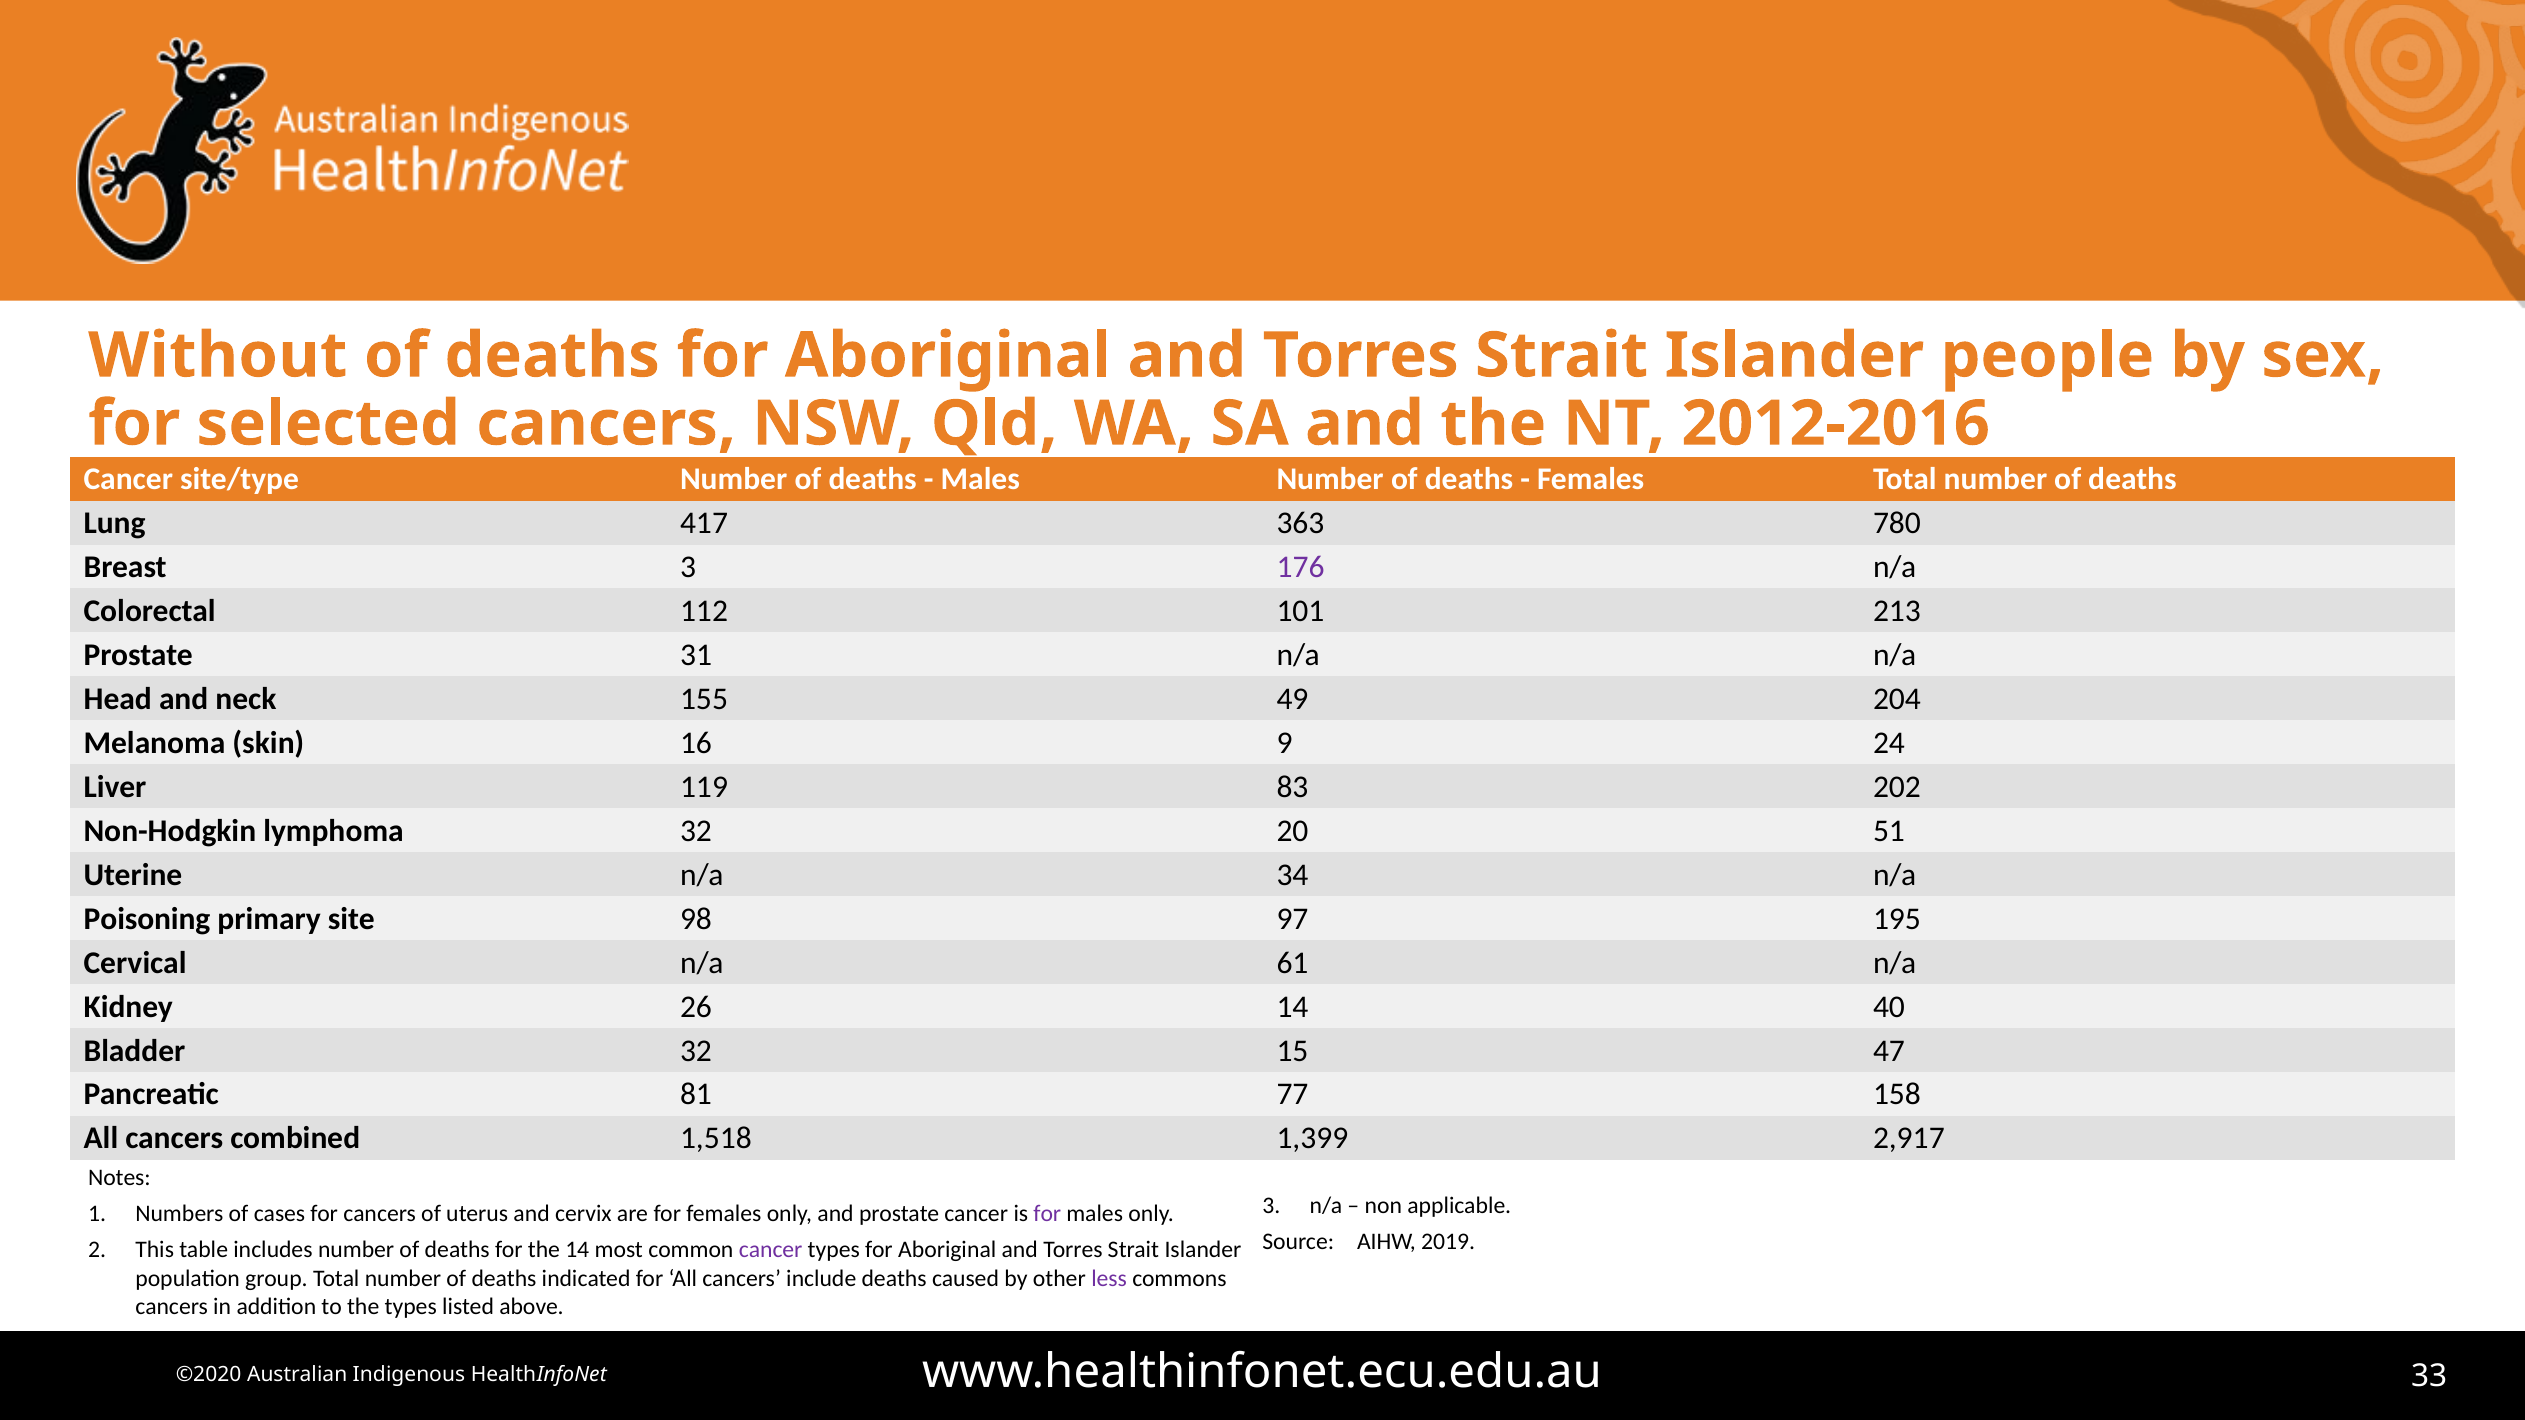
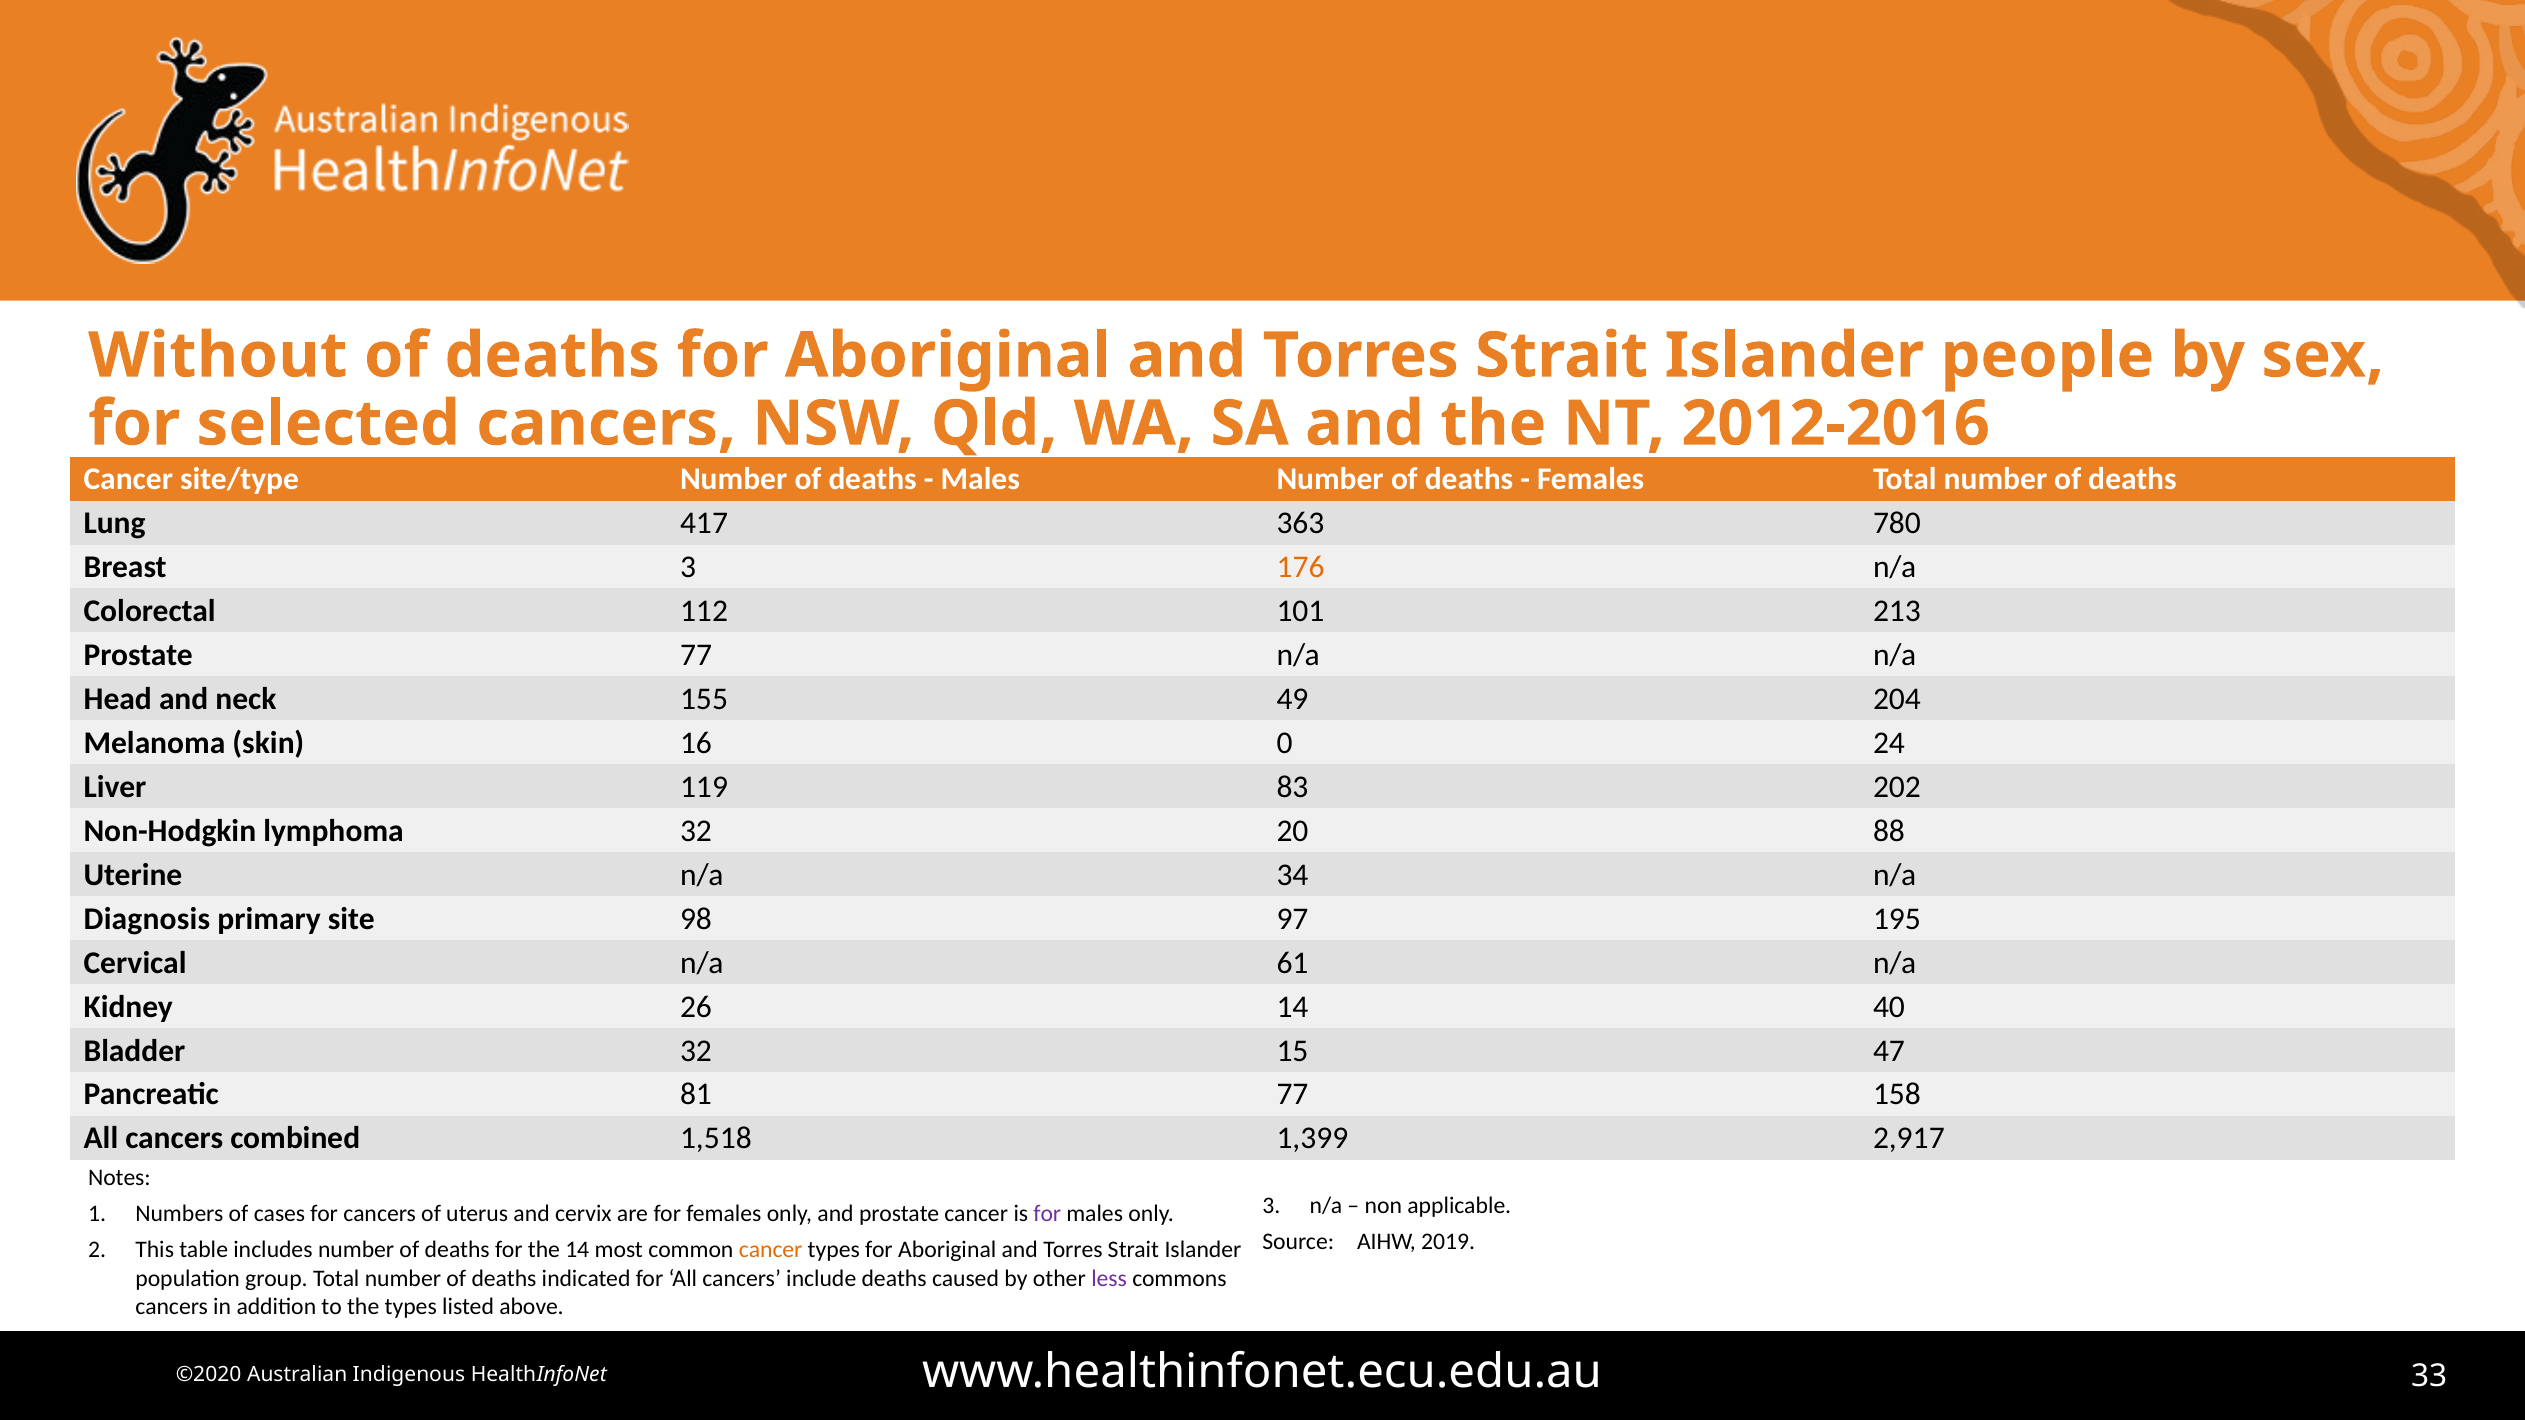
176 colour: purple -> orange (1301, 567)
Prostate 31: 31 -> 77 (696, 655)
9: 9 -> 0 (1285, 743)
51: 51 -> 88 (1889, 831)
Poisoning: Poisoning -> Diagnosis (147, 919)
cancer colour: purple -> orange (771, 1250)
